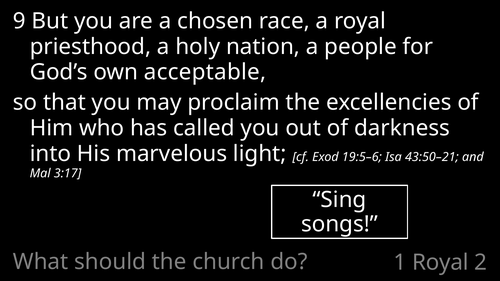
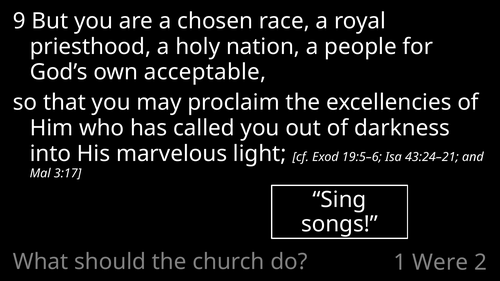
43:50–21: 43:50–21 -> 43:24–21 (432, 157)
1 Royal: Royal -> Were (440, 263)
